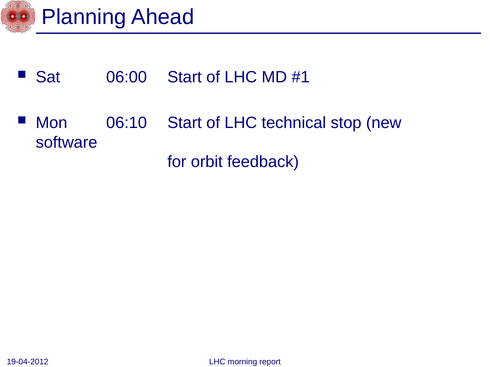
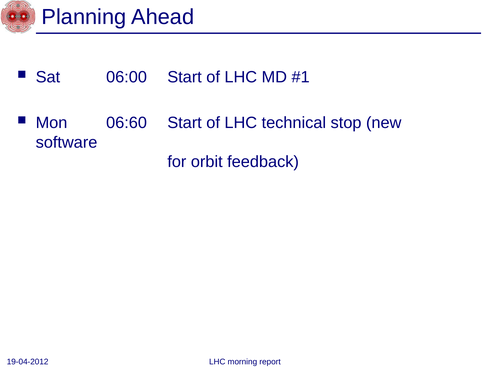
06:10: 06:10 -> 06:60 (127, 123)
